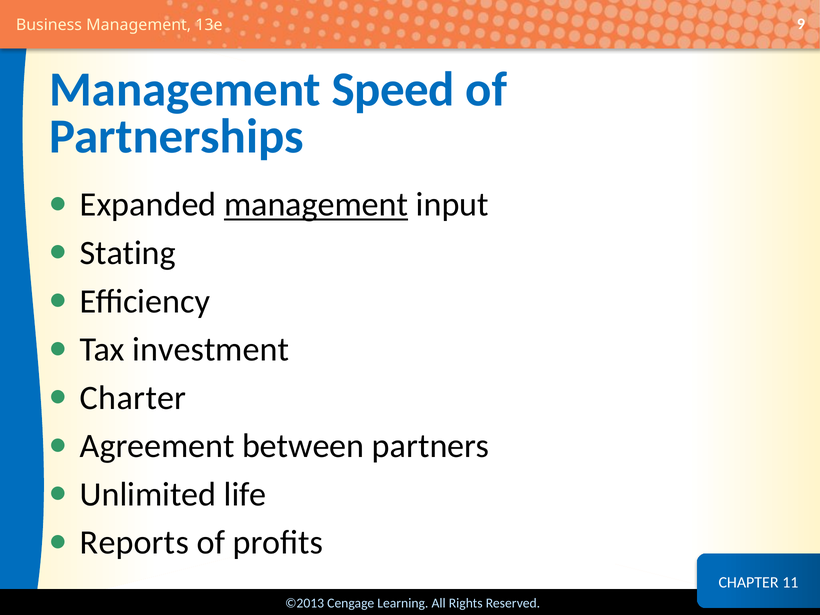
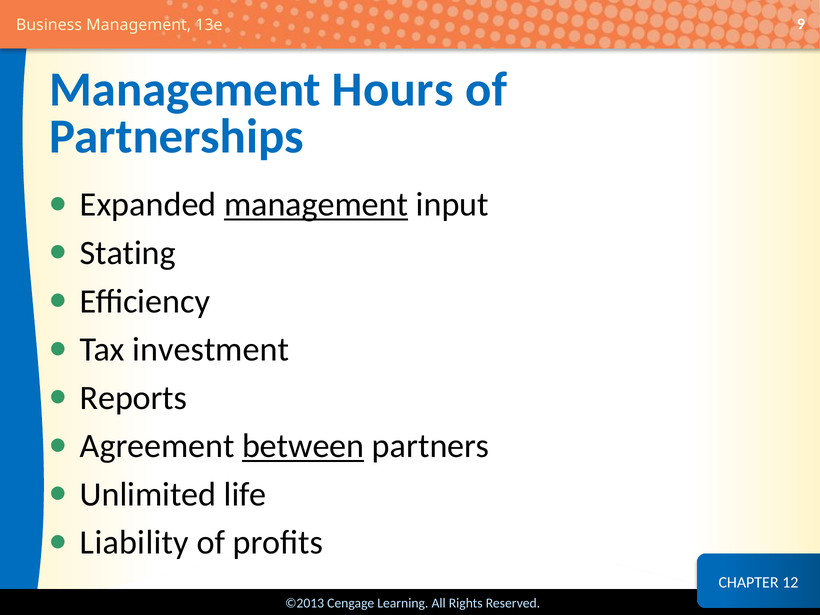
Speed: Speed -> Hours (393, 90)
Charter: Charter -> Reports (133, 398)
between underline: none -> present (303, 446)
Reports: Reports -> Liability (134, 543)
11: 11 -> 12 (790, 582)
